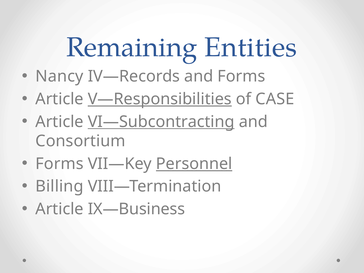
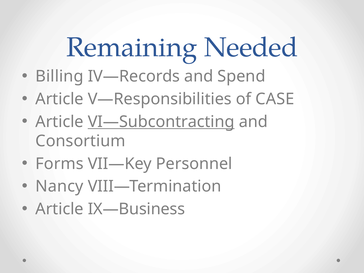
Entities: Entities -> Needed (251, 47)
Nancy: Nancy -> Billing (59, 76)
and Forms: Forms -> Spend (241, 76)
V—Responsibilities underline: present -> none (160, 99)
Personnel underline: present -> none (194, 164)
Billing: Billing -> Nancy (59, 186)
